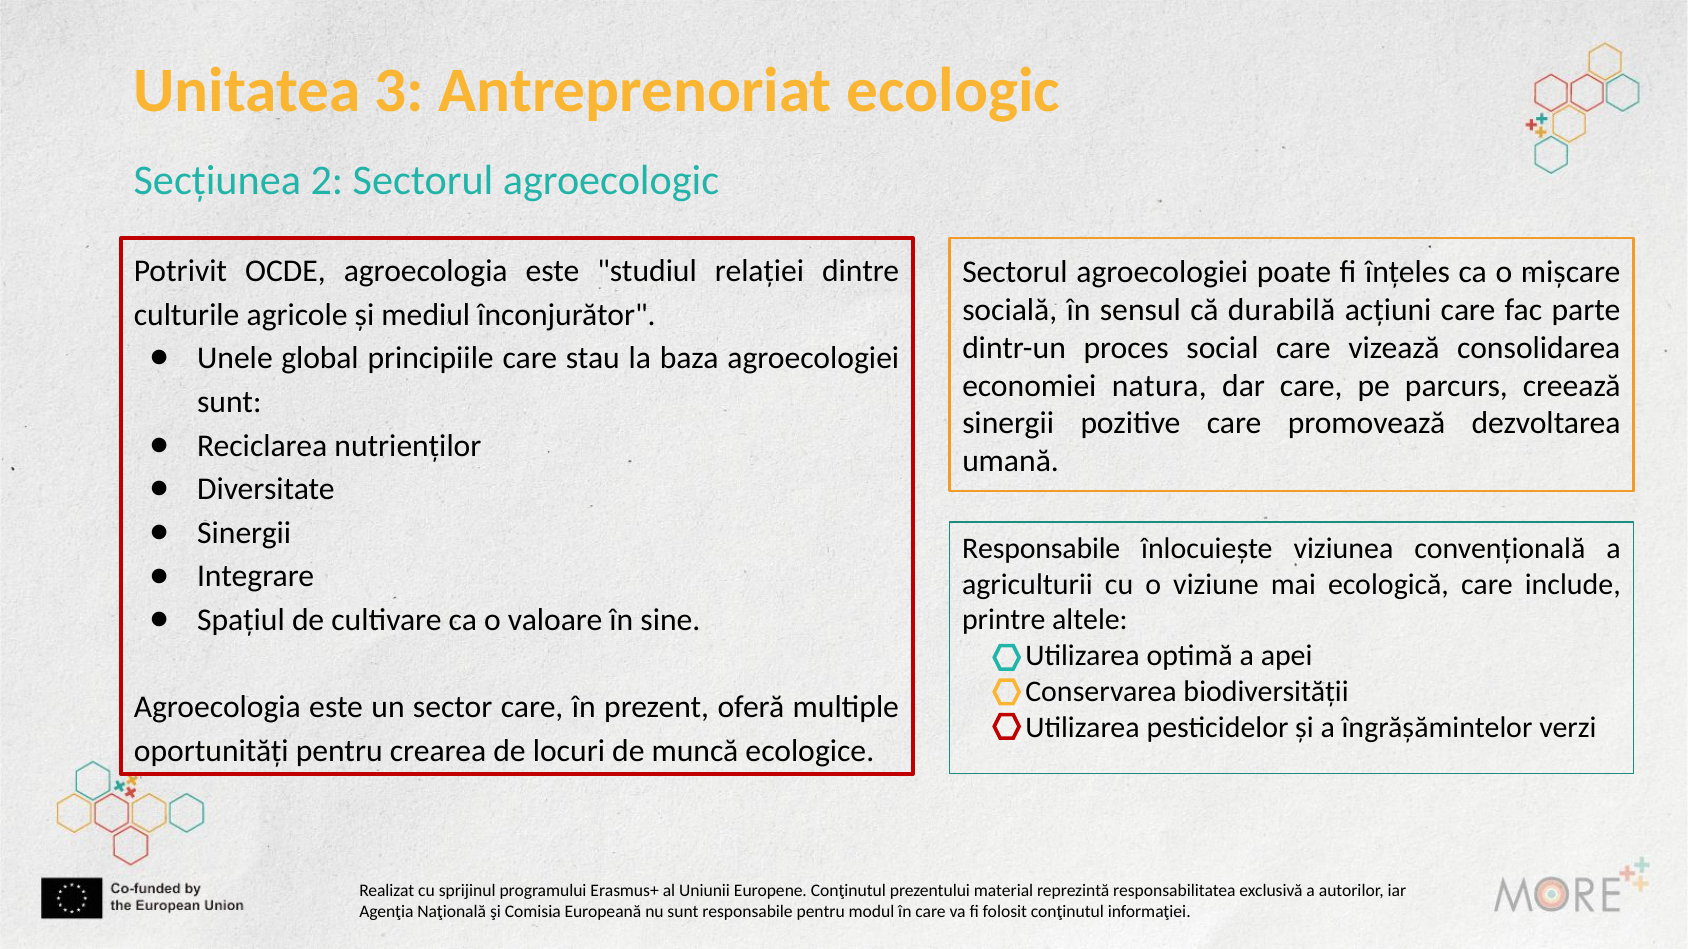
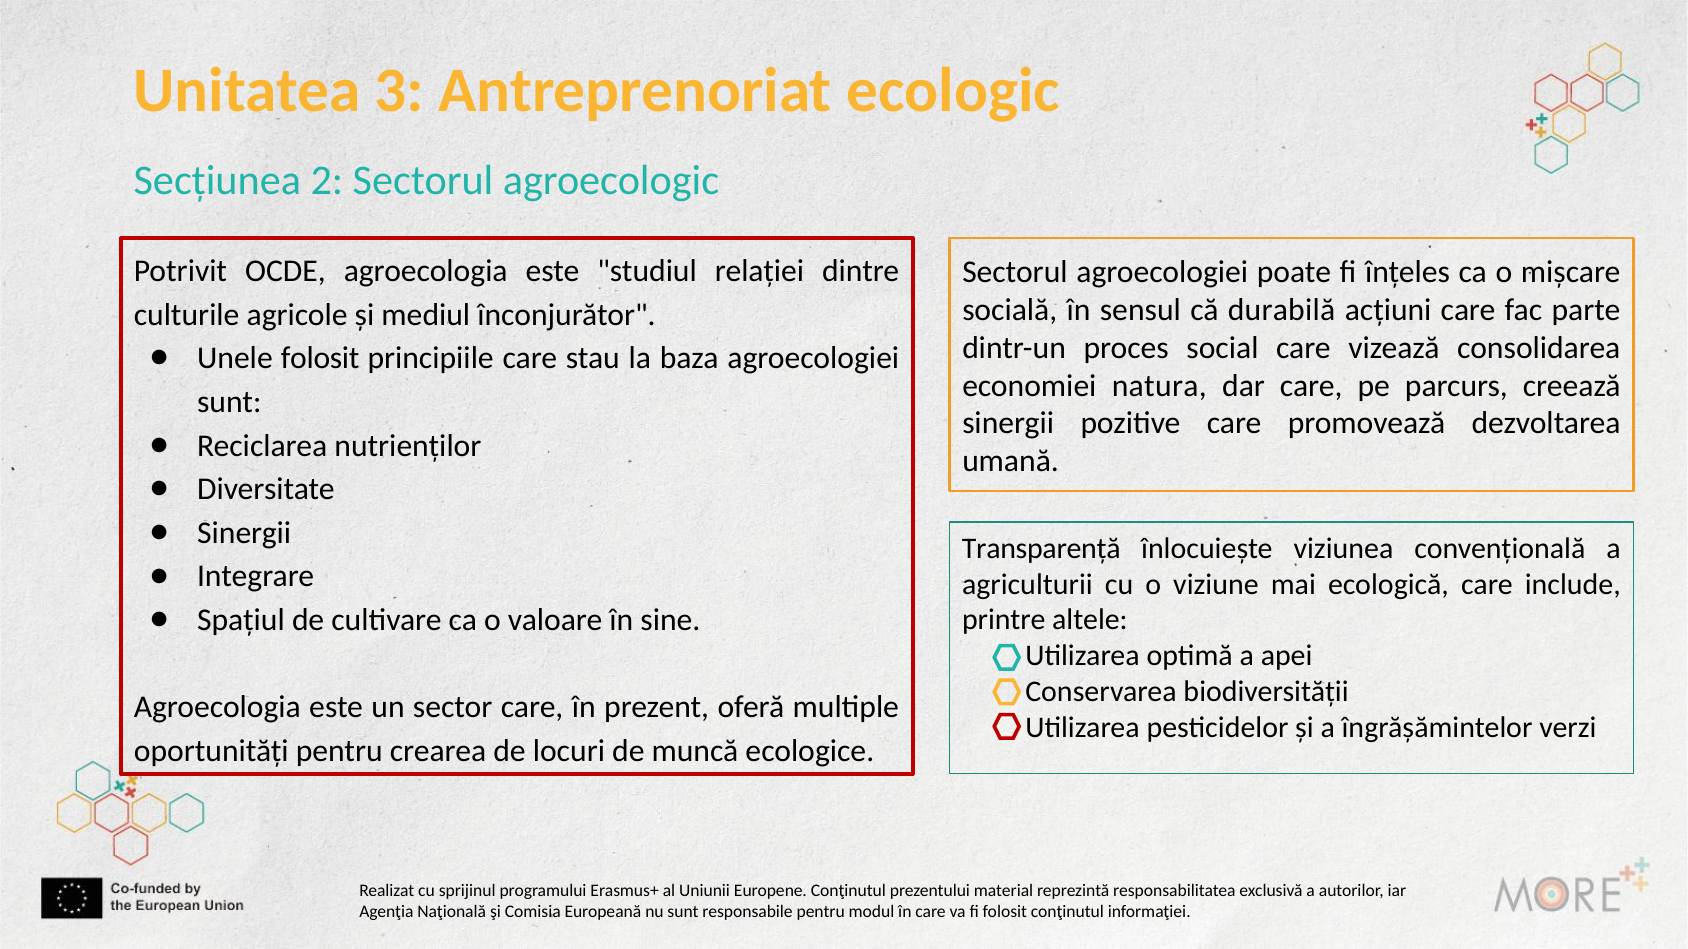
Unele global: global -> folosit (320, 358)
Responsabile: Responsabile -> Transparență (1041, 549)
